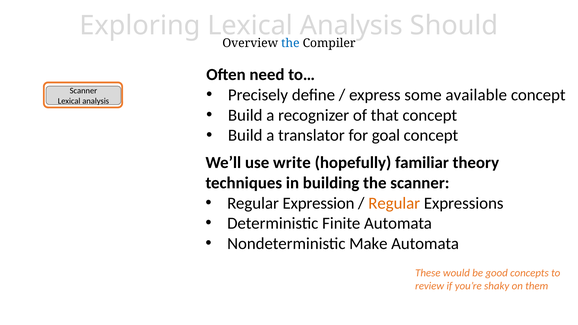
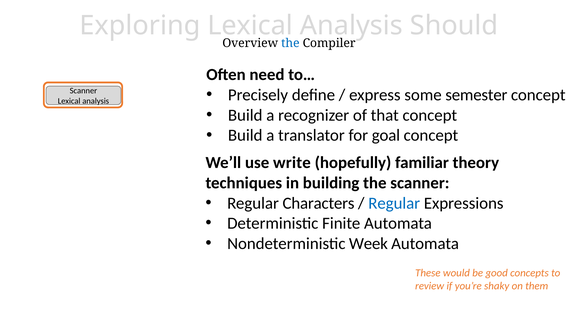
available: available -> semester (476, 95)
Expression: Expression -> Characters (319, 203)
Regular colour: orange -> blue (394, 203)
Make: Make -> Week (368, 244)
